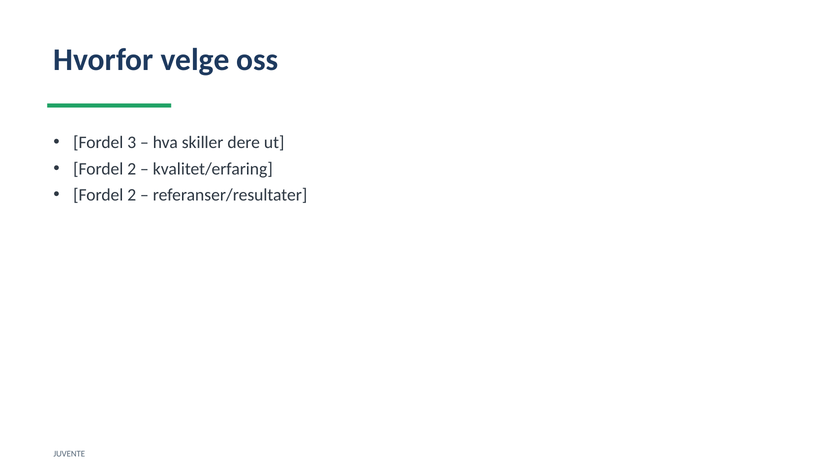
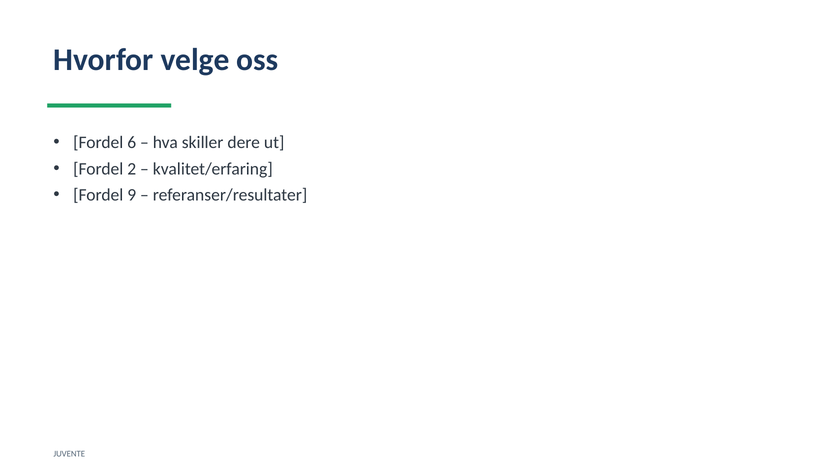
3: 3 -> 6 (132, 142)
2: 2 -> 9 (132, 195)
